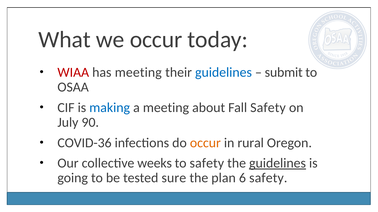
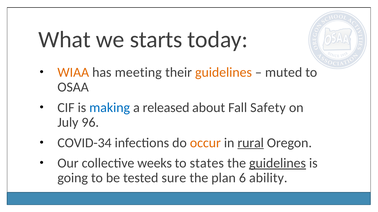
we occur: occur -> starts (156, 40)
WIAA colour: red -> orange (73, 73)
guidelines colour: blue -> orange (223, 73)
submit: submit -> muted (284, 73)
a meeting: meeting -> released (166, 108)
90: 90 -> 96 (90, 123)
COVID-36: COVID-36 -> COVID-34 (84, 143)
rural underline: none -> present (251, 143)
to safety: safety -> states (207, 164)
6 safety: safety -> ability (268, 178)
